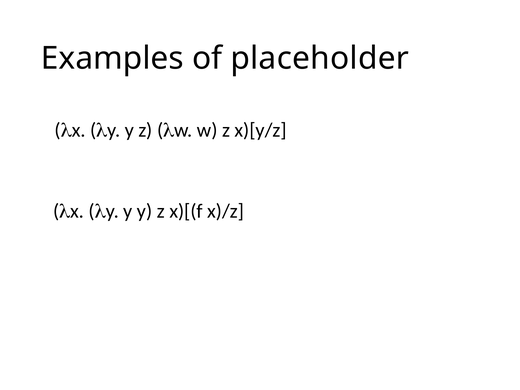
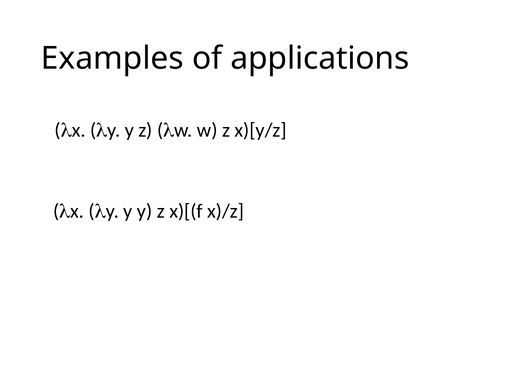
placeholder: placeholder -> applications (320, 58)
